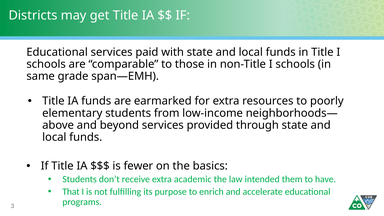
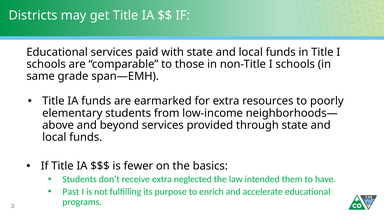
academic: academic -> neglected (193, 179)
That: That -> Past (71, 192)
